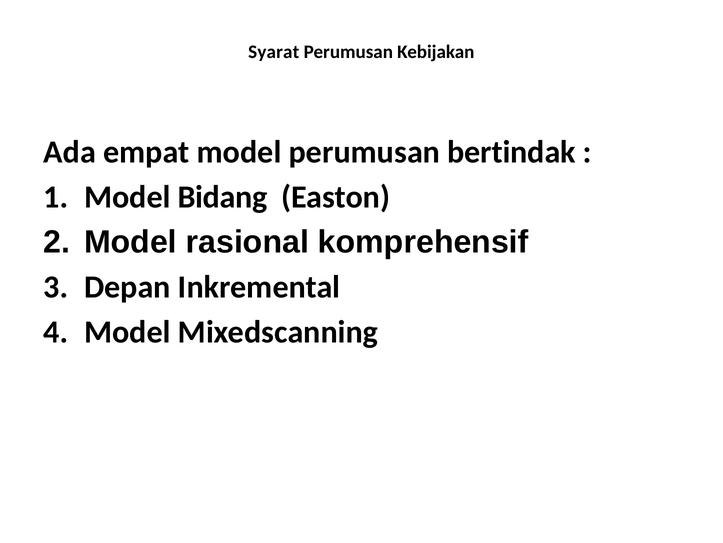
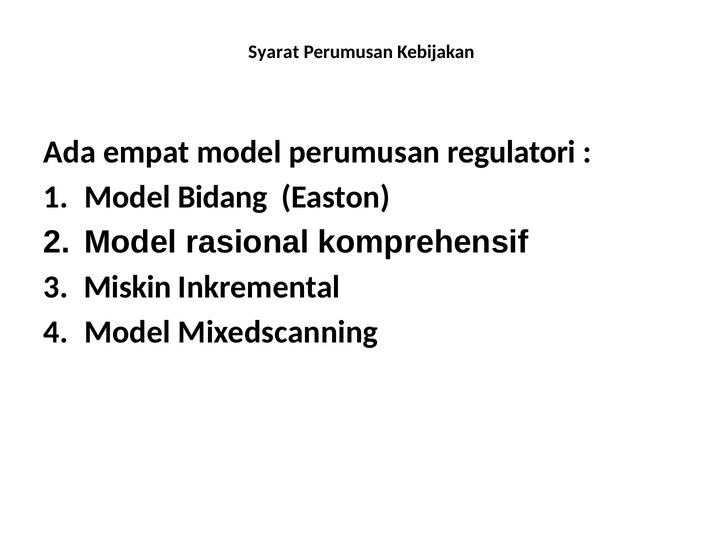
bertindak: bertindak -> regulatori (512, 152)
Depan: Depan -> Miskin (128, 287)
